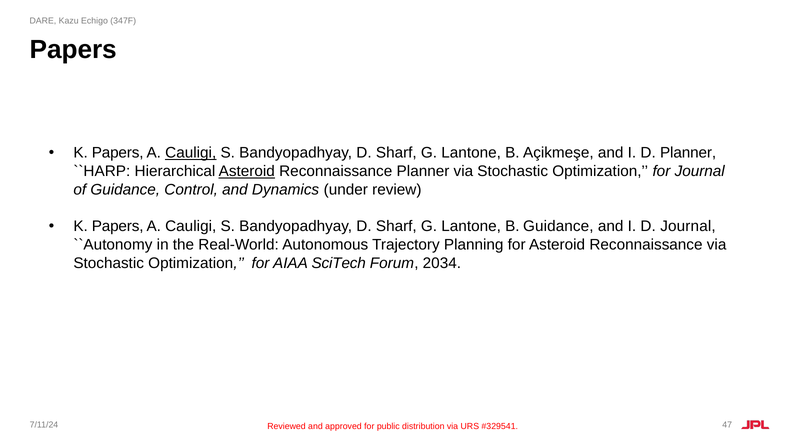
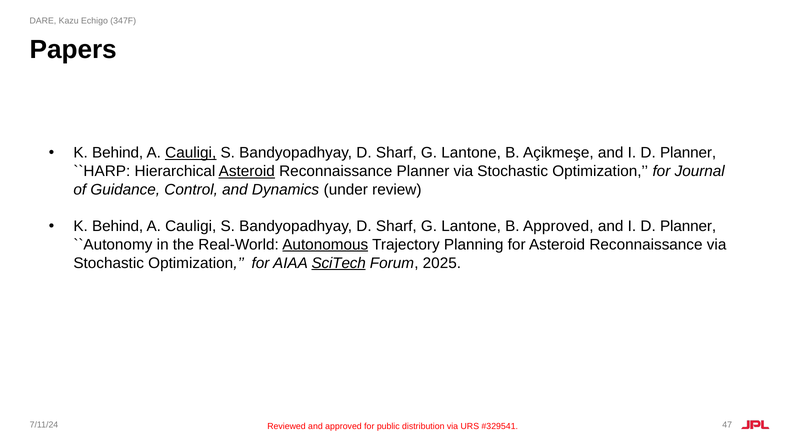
Papers: Papers -> Behind (118, 153)
Papers: Papers -> Behind (118, 226)
B Guidance: Guidance -> Approved (558, 226)
Journal: Journal -> Planner (688, 226)
Autonomous underline: none -> present (325, 245)
SciTech underline: none -> present (339, 263)
2034: 2034 -> 2025 (442, 263)
